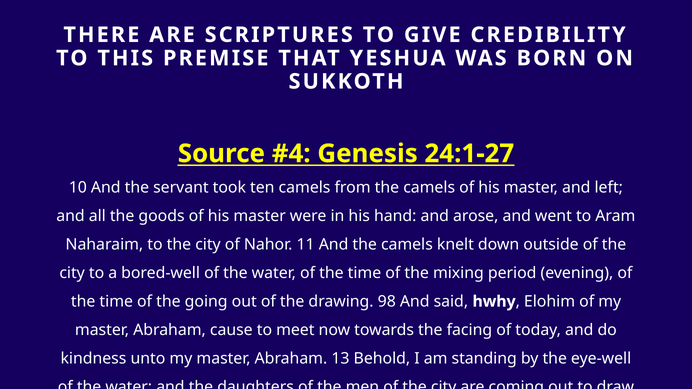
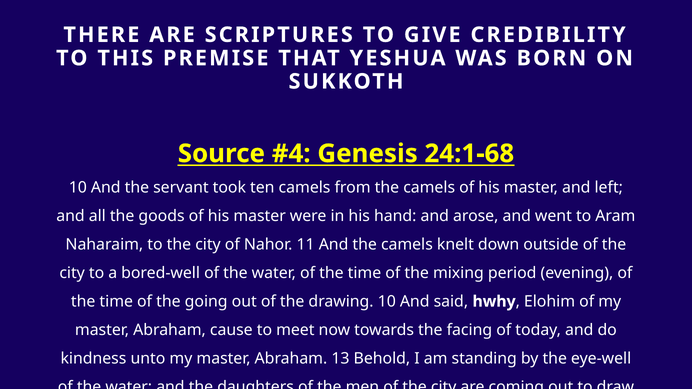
24:1-27: 24:1-27 -> 24:1-68 (469, 154)
drawing 98: 98 -> 10 (387, 302)
